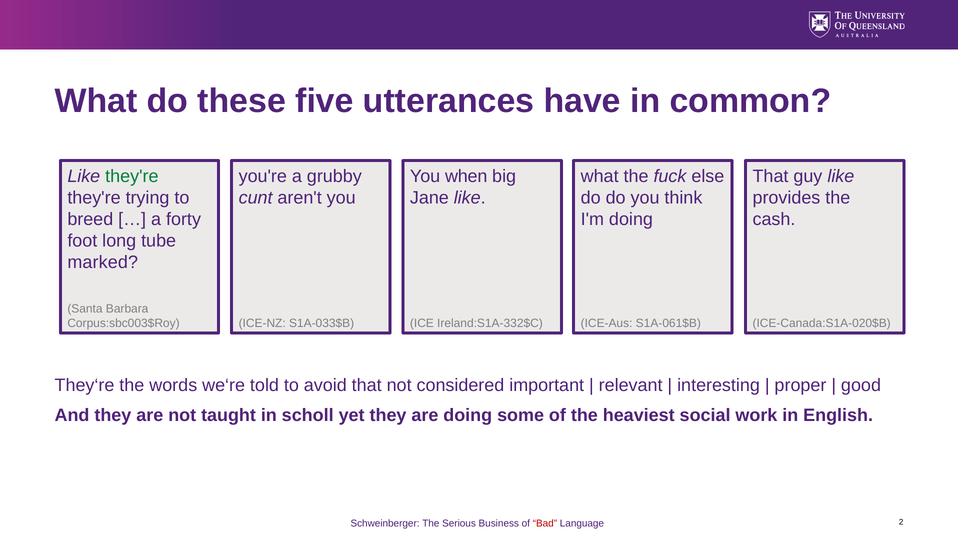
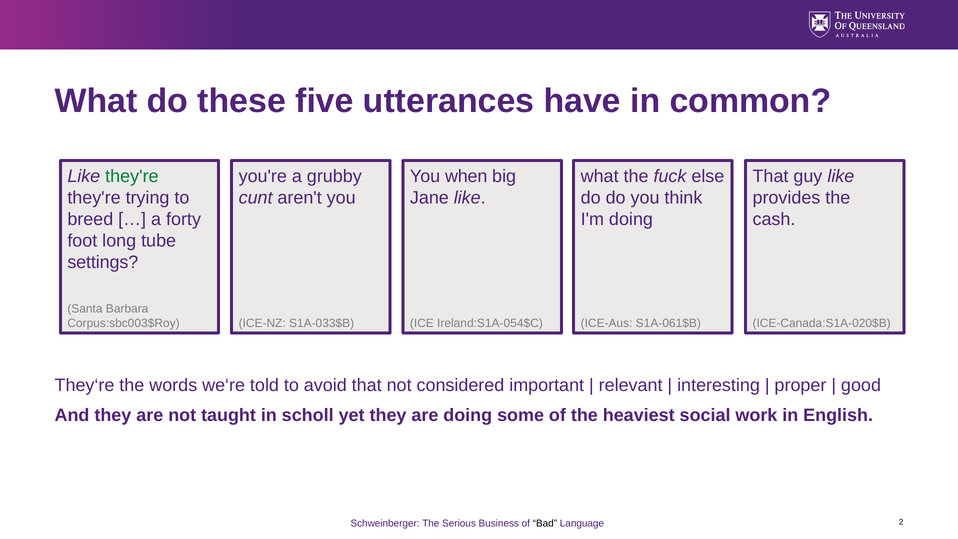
marked: marked -> settings (103, 262)
Ireland:S1A‐332$C: Ireland:S1A‐332$C -> Ireland:S1A‐054$C (490, 323)
Bad colour: red -> black (545, 523)
